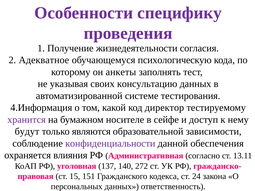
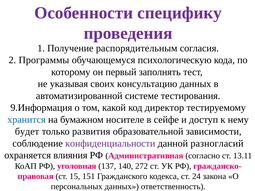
жизнедеятельности: жизнедеятельности -> распорядительным (137, 48)
Адекватное: Адекватное -> Программы (44, 60)
анкеты: анкеты -> первый (121, 72)
4.Информация: 4.Информация -> 9.Информация (41, 108)
хранится colour: purple -> blue (26, 120)
будут: будут -> будет (27, 132)
являются: являются -> развития (91, 132)
обеспечения: обеспечения -> разногласий (217, 144)
